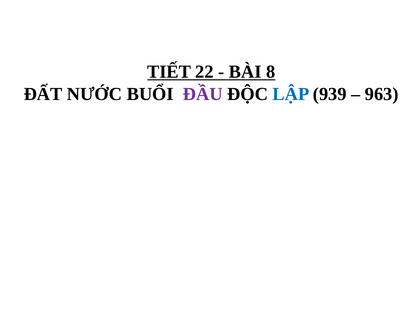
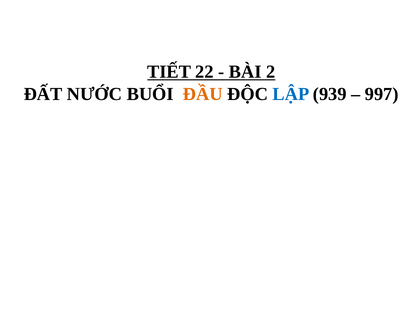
8: 8 -> 2 (271, 72)
ĐẦU colour: purple -> orange (203, 94)
963: 963 -> 997 (382, 94)
